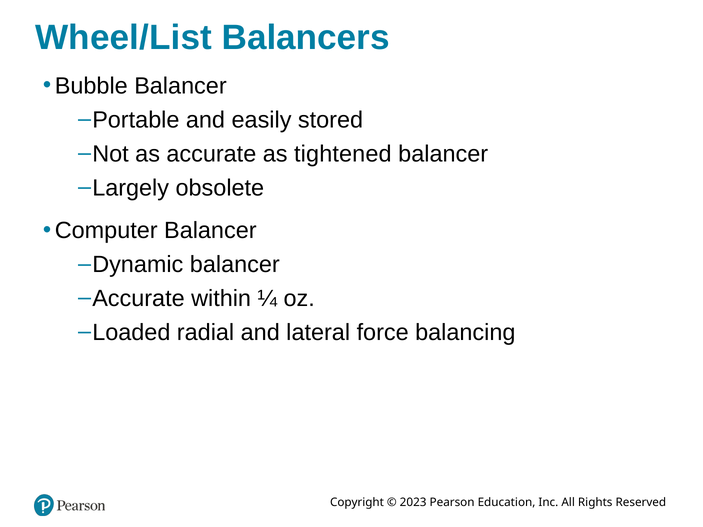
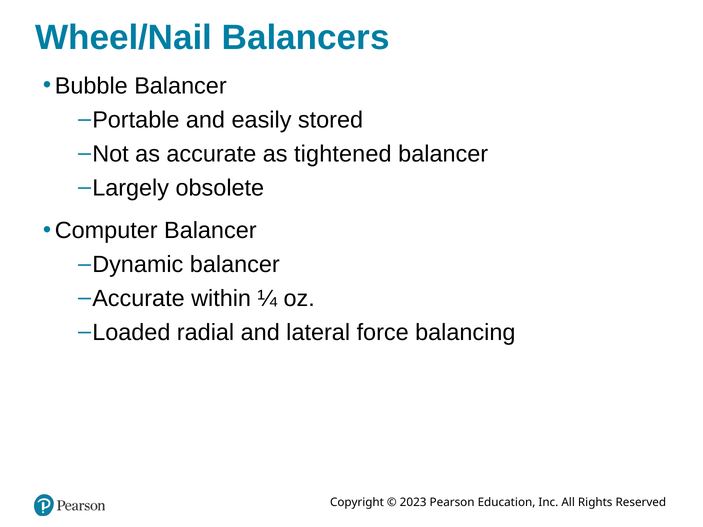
Wheel/List: Wheel/List -> Wheel/Nail (124, 38)
